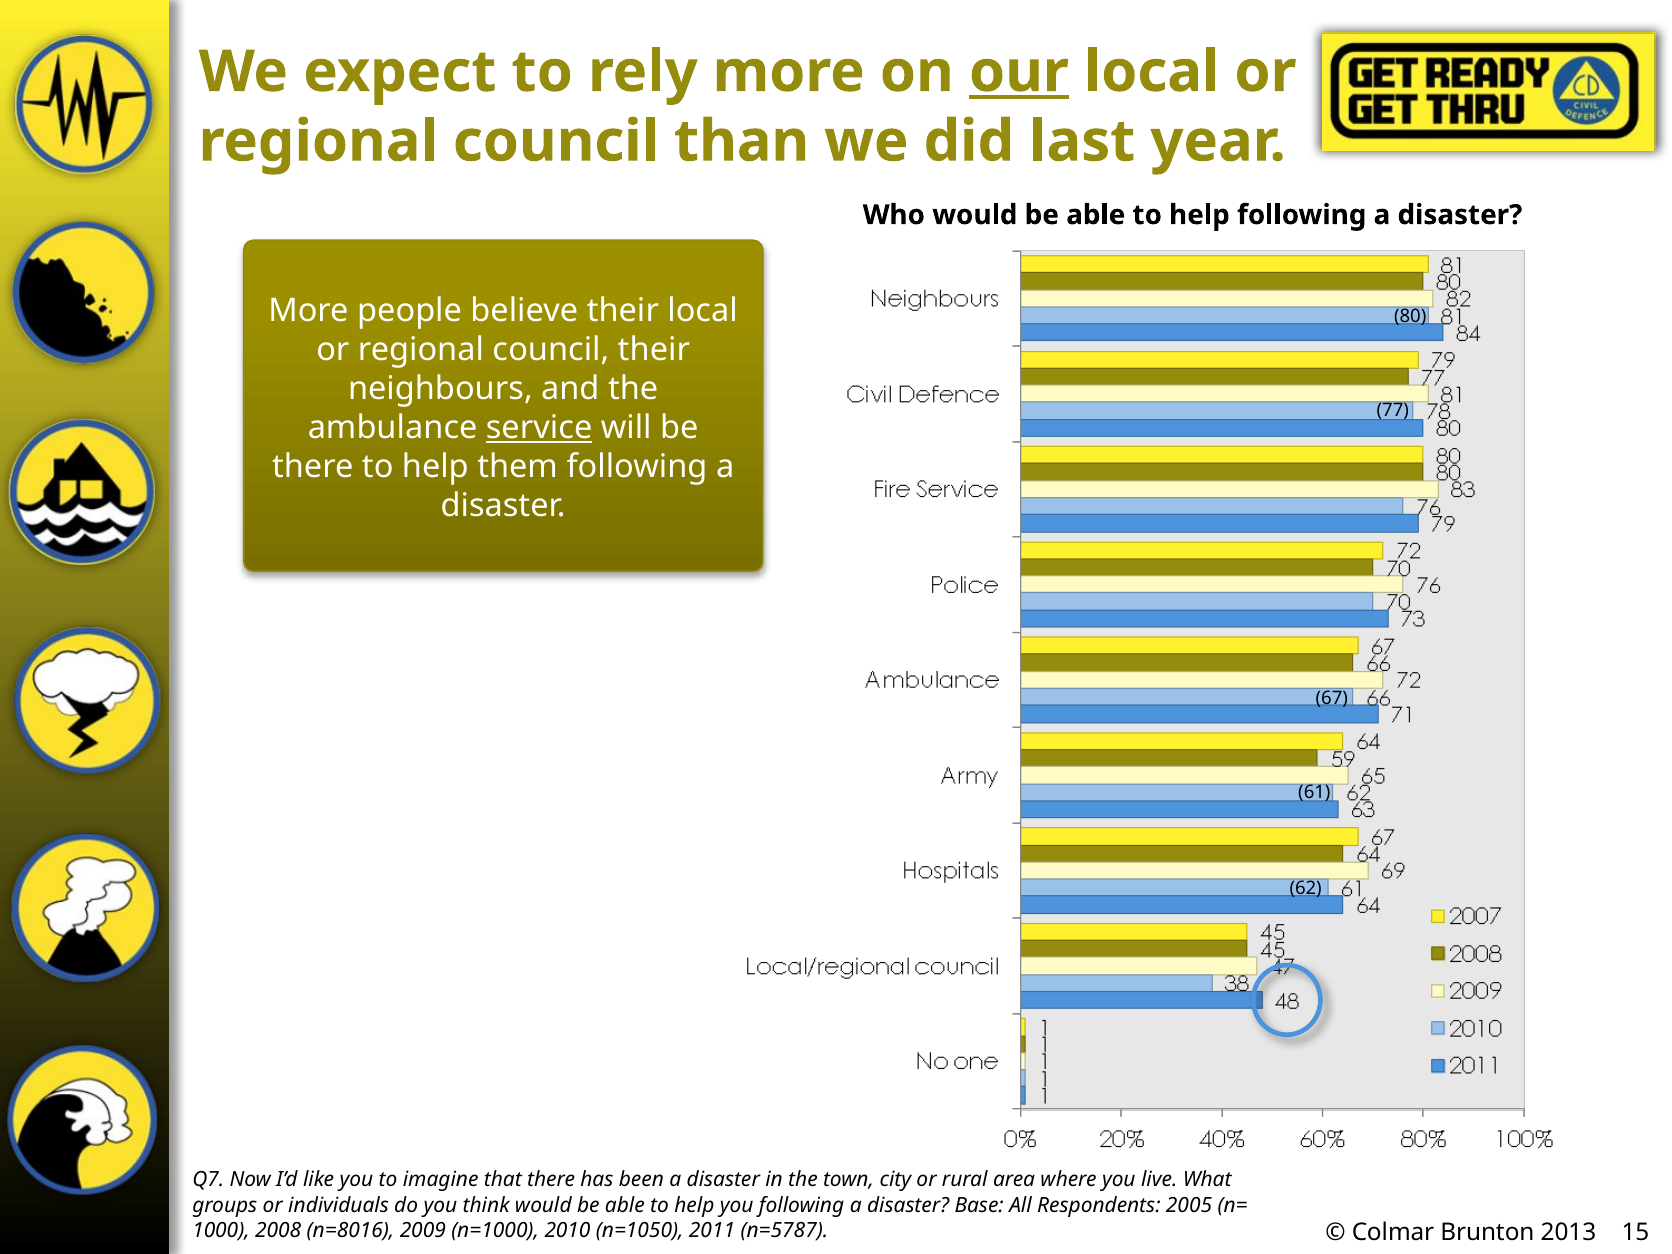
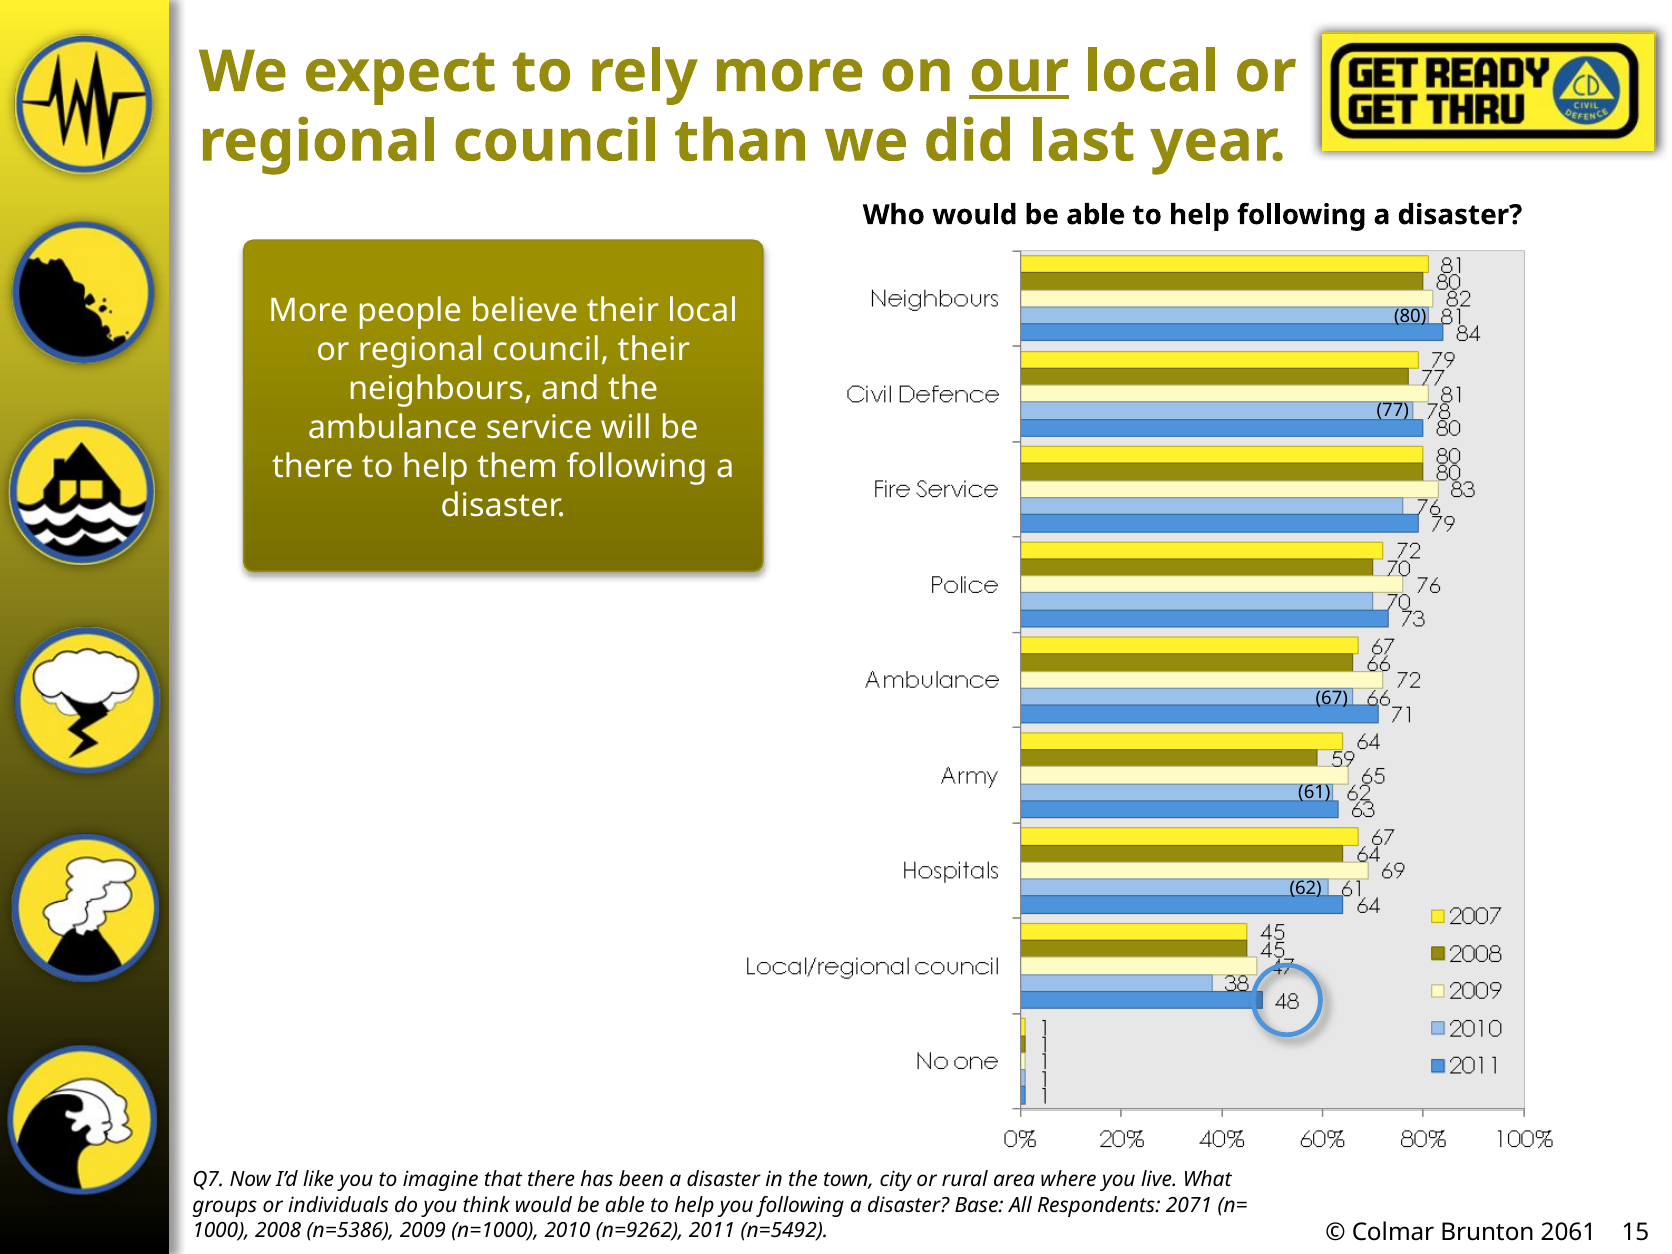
service underline: present -> none (539, 428)
2005: 2005 -> 2071 (1189, 1205)
n=8016: n=8016 -> n=5386 (350, 1230)
n=1050: n=1050 -> n=9262 (640, 1230)
n=5787: n=5787 -> n=5492 (784, 1230)
2013: 2013 -> 2061 (1568, 1232)
